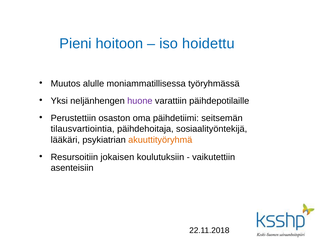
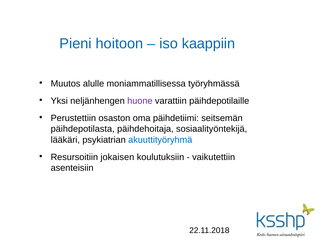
hoidettu: hoidettu -> kaappiin (208, 44)
tilausvartiointia: tilausvartiointia -> päihdepotilasta (83, 129)
akuuttityöryhmä colour: orange -> blue (160, 140)
